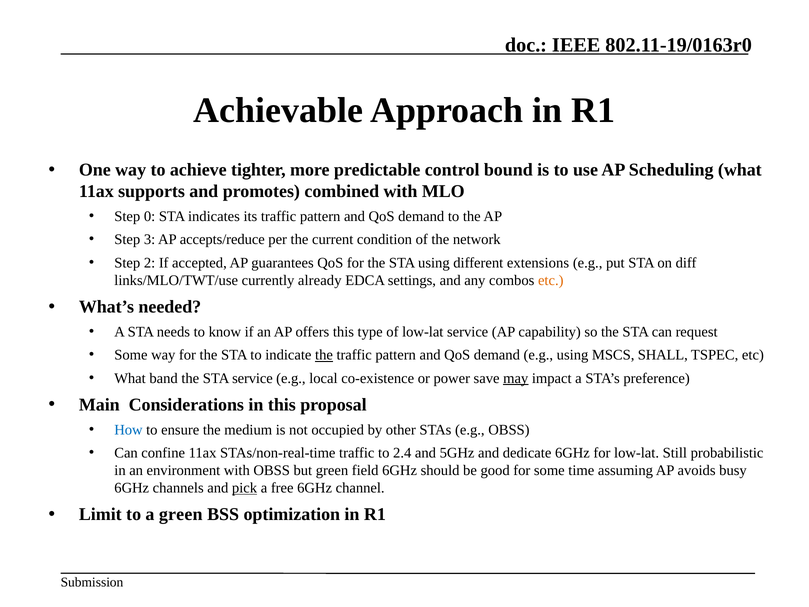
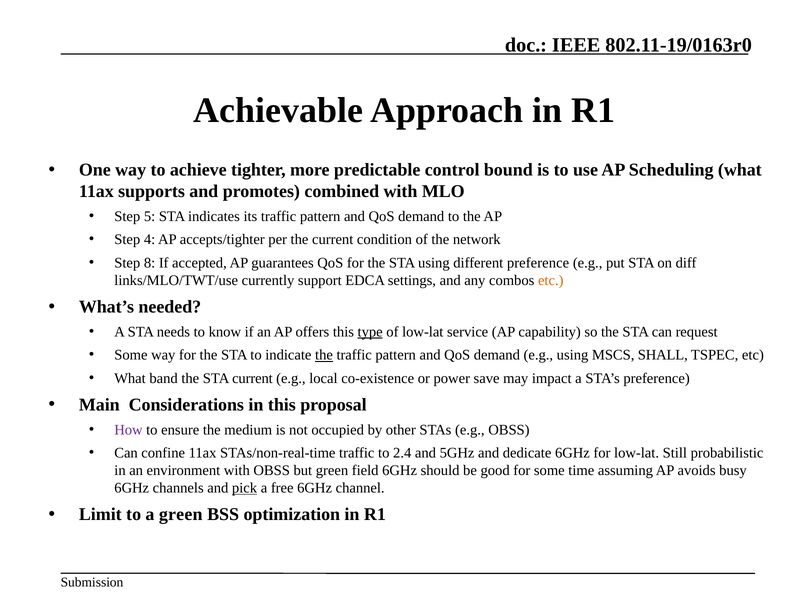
0: 0 -> 5 (150, 216)
3: 3 -> 4 (150, 240)
accepts/reduce: accepts/reduce -> accepts/tighter (222, 240)
2: 2 -> 8 (150, 263)
different extensions: extensions -> preference (538, 263)
already: already -> support (320, 280)
type underline: none -> present (370, 332)
STA service: service -> current (252, 378)
may underline: present -> none (516, 378)
How colour: blue -> purple (128, 430)
